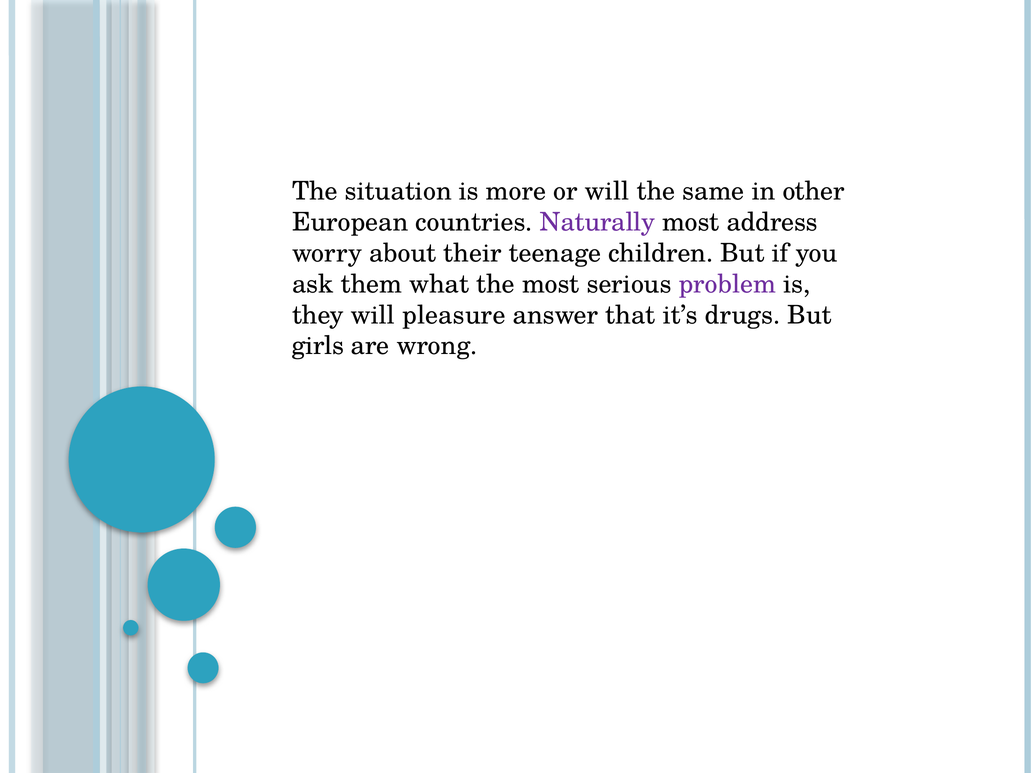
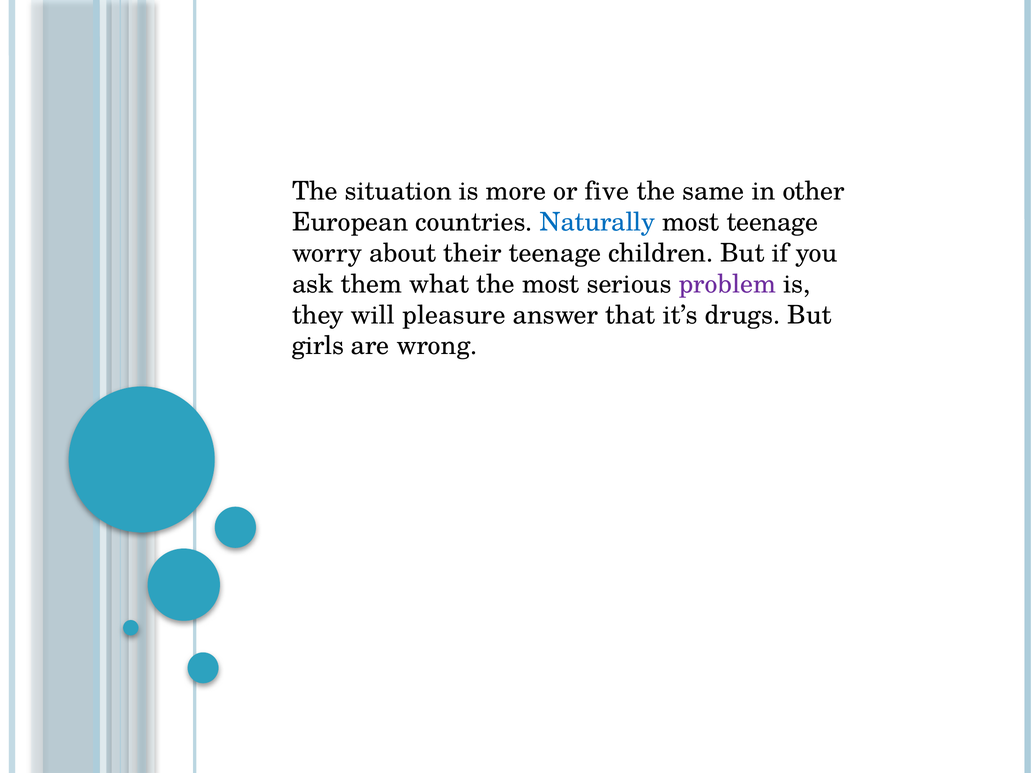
or will: will -> five (607, 191)
Naturally colour: purple -> blue (598, 222)
most address: address -> teenage (772, 222)
